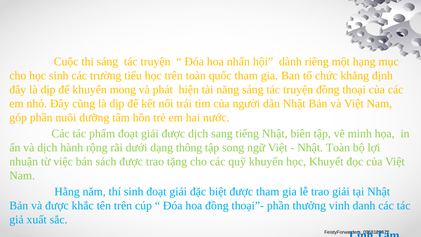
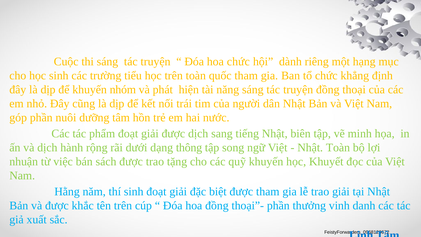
hoa nhấn: nhấn -> chức (238, 62)
mong: mong -> nhóm (123, 90)
